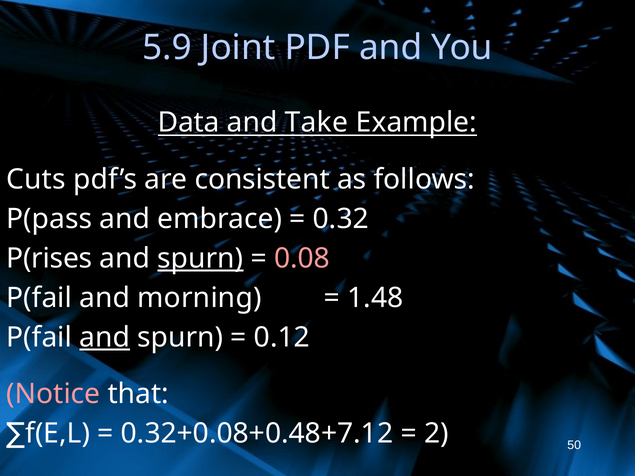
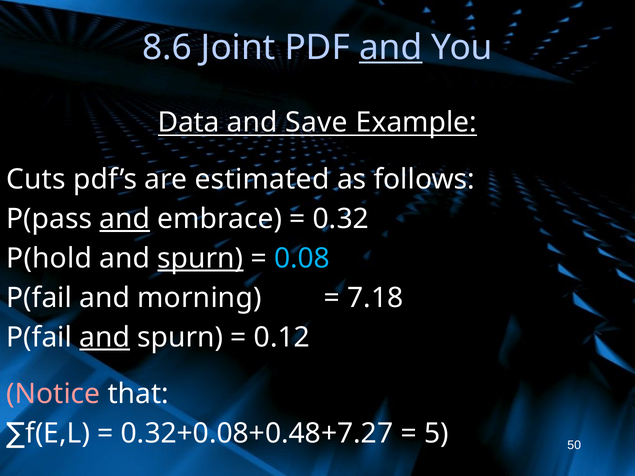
5.9: 5.9 -> 8.6 (167, 47)
and underline: none -> present (391, 47)
Take: Take -> Save (317, 123)
consistent: consistent -> estimated (262, 179)
and underline: none -> present (125, 219)
P(rises: P(rises -> P(hold (49, 259)
0.08 colour: pink -> light blue (302, 259)
1.48: 1.48 -> 7.18 (375, 298)
0.32+0.08+0.48+7.12: 0.32+0.08+0.48+7.12 -> 0.32+0.08+0.48+7.27 (257, 434)
2: 2 -> 5 (436, 434)
